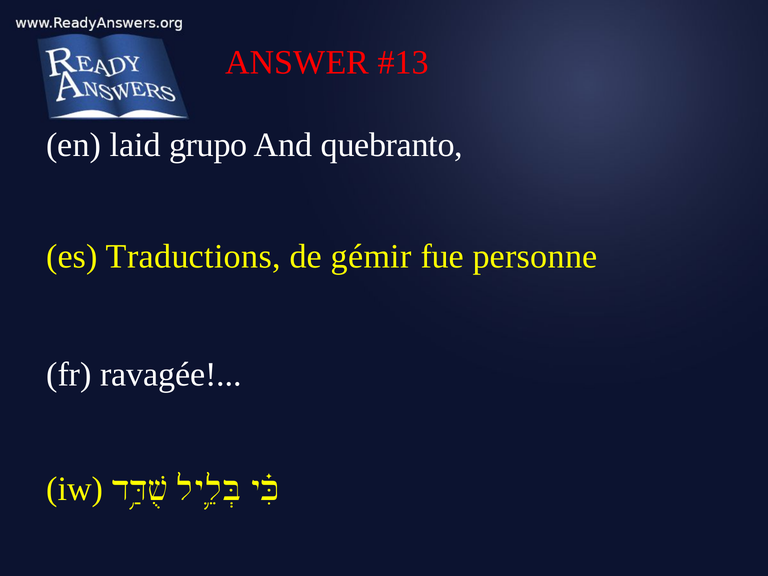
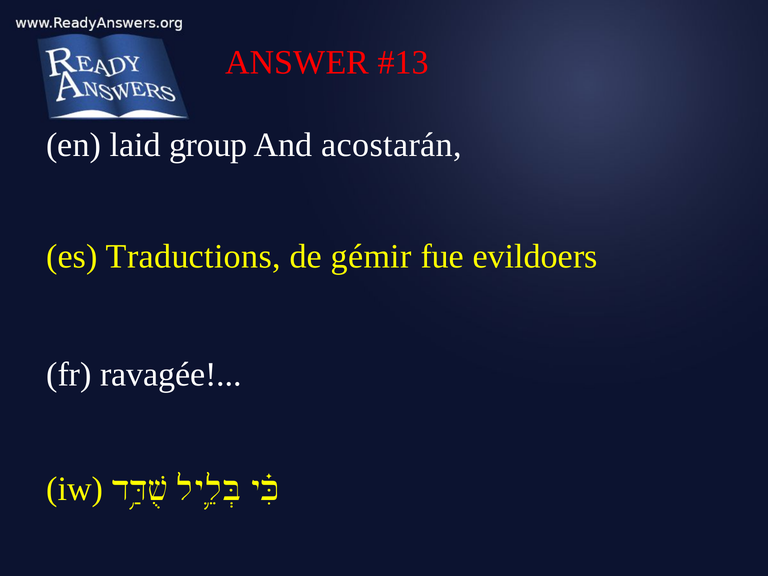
grupo: grupo -> group (208, 145)
quebranto: quebranto -> acostarán (392, 145)
personne: personne -> evildoers (535, 256)
